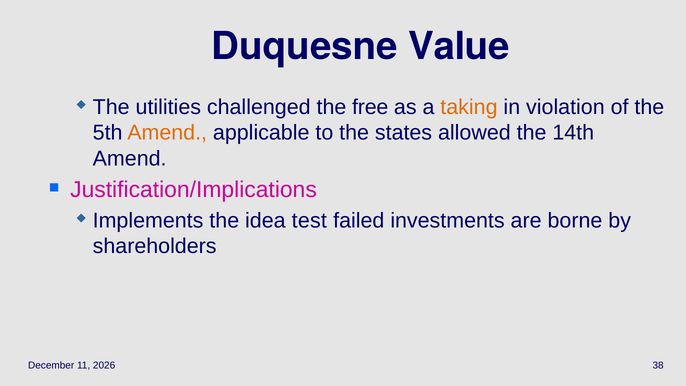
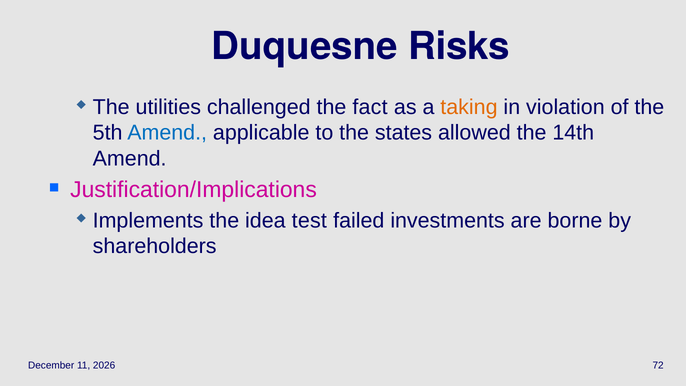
Value: Value -> Risks (459, 46)
free: free -> fact (370, 107)
Amend colour: orange -> blue (167, 133)
38: 38 -> 72 (658, 365)
